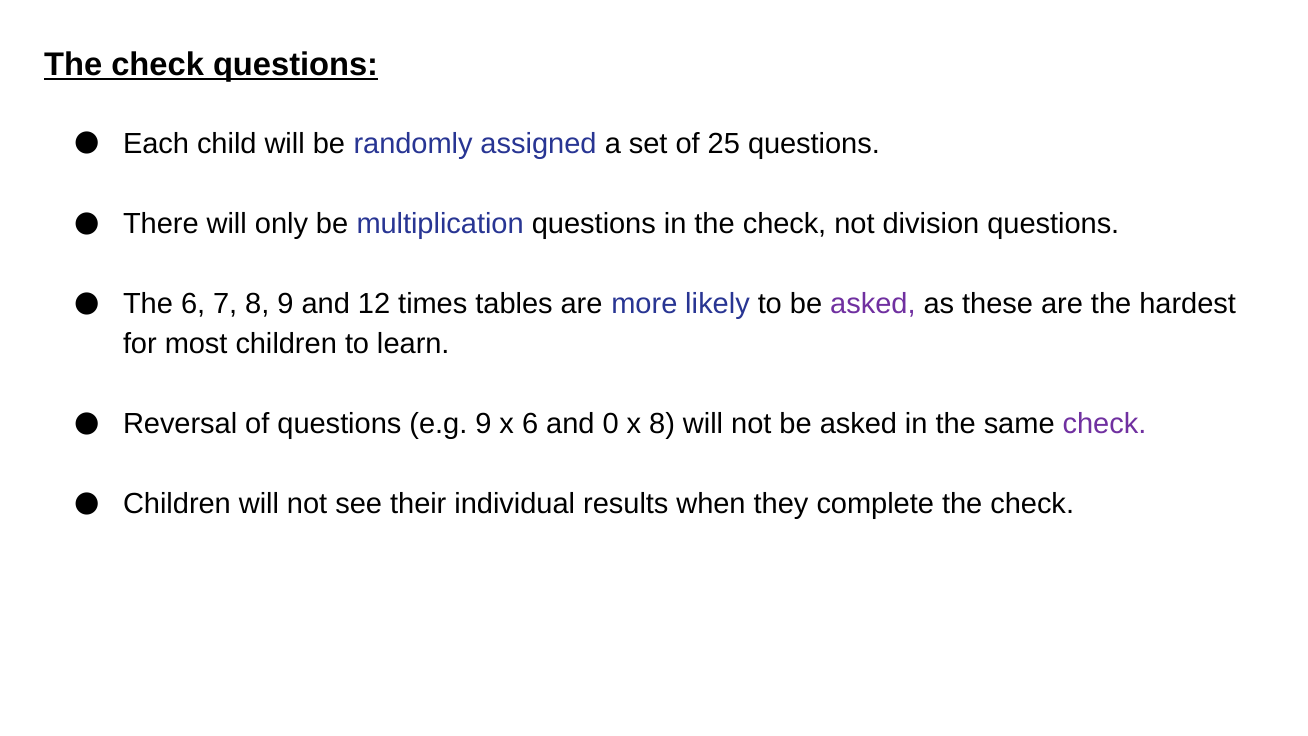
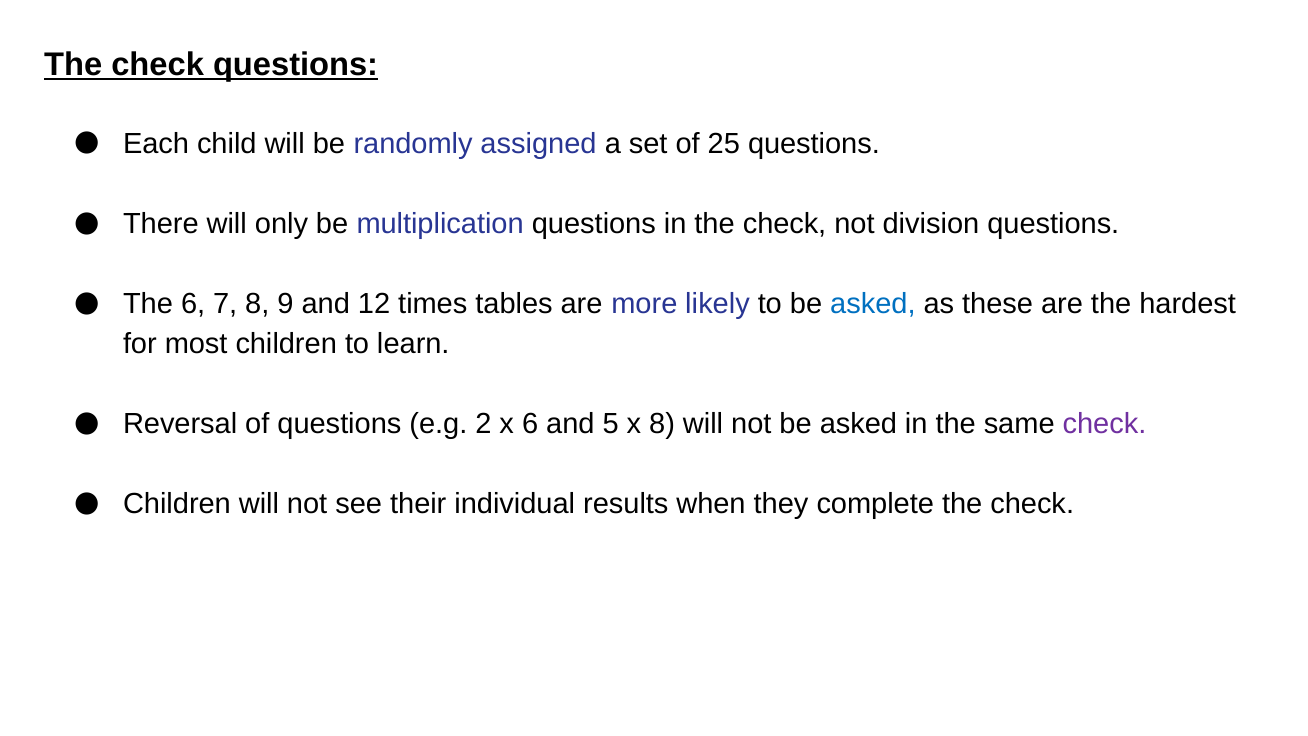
asked colour: purple -> blue (873, 304)
e.g 9: 9 -> 2 (483, 424)
0: 0 -> 5 (611, 424)
